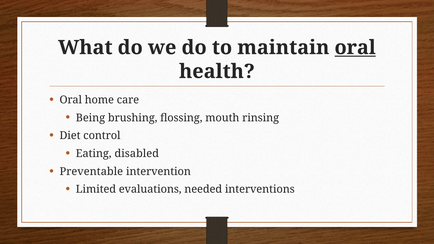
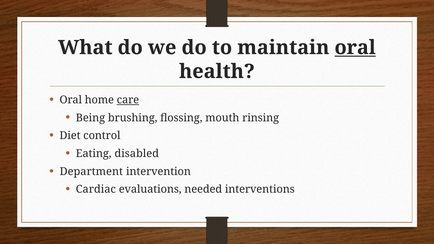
care underline: none -> present (128, 100)
Preventable: Preventable -> Department (91, 172)
Limited: Limited -> Cardiac (96, 189)
